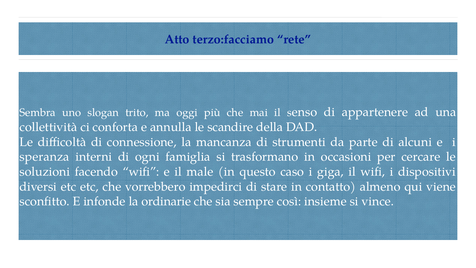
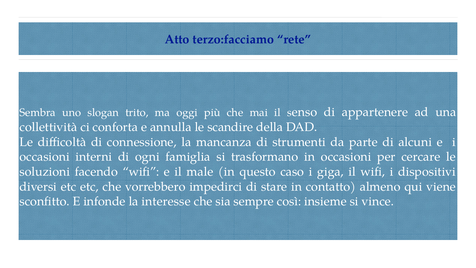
speranza: speranza -> occasioni (45, 157)
ordinarie: ordinarie -> interesse (166, 201)
